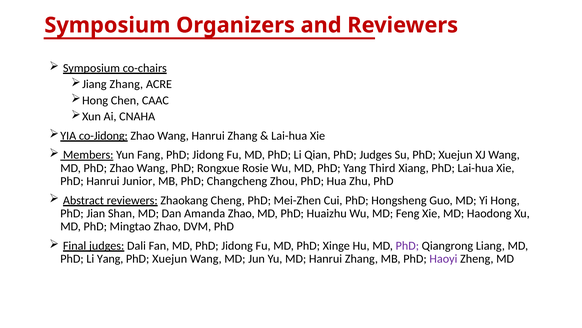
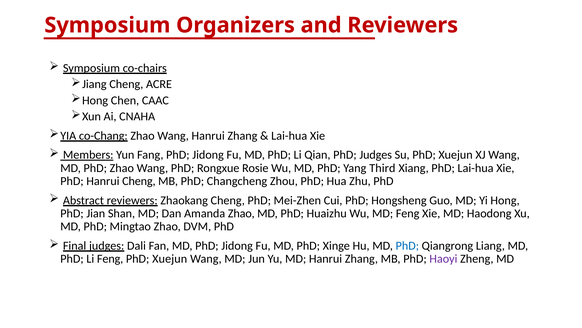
Jiang Zhang: Zhang -> Cheng (126, 84)
co-Jidong: co-Jidong -> co-Chang (103, 135)
Hanrui Junior: Junior -> Cheng (139, 181)
PhD colour: purple -> blue (407, 245)
Li Yang: Yang -> Feng (110, 258)
